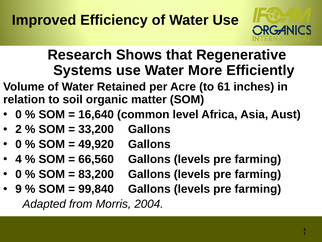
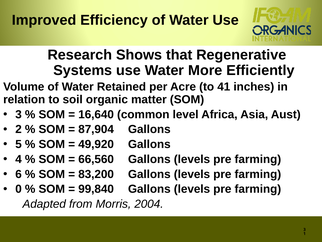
61: 61 -> 41 (224, 87)
0: 0 -> 3 (19, 114)
33,200: 33,200 -> 87,904 (96, 129)
0: 0 -> 5 (19, 144)
0: 0 -> 6 (19, 174)
9: 9 -> 0 (19, 189)
